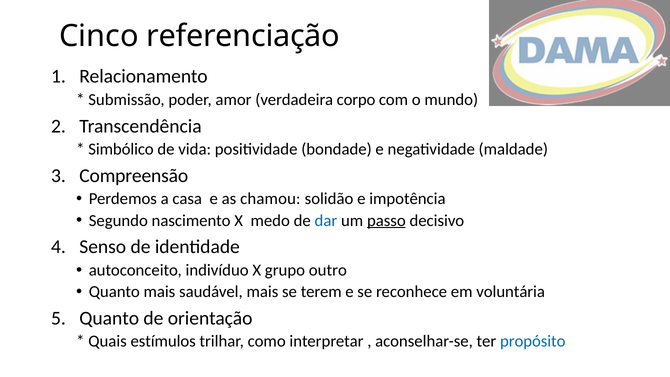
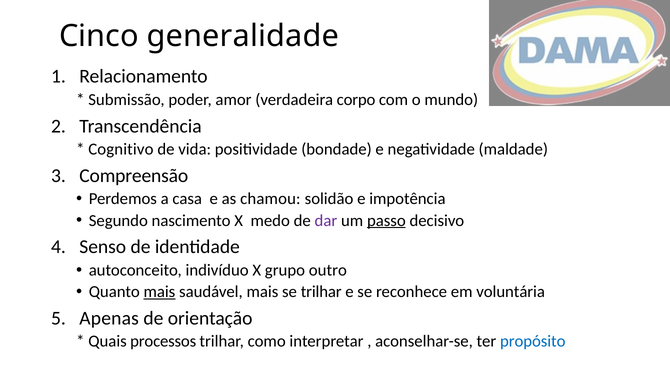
referenciação: referenciação -> generalidade (243, 36)
Simbólico: Simbólico -> Cognitivo (121, 149)
dar colour: blue -> purple (326, 220)
mais underline: none -> present (159, 292)
se terem: terem -> trilhar (321, 292)
Quanto: Quanto -> Apenas (109, 318)
estímulos: estímulos -> processos (163, 341)
